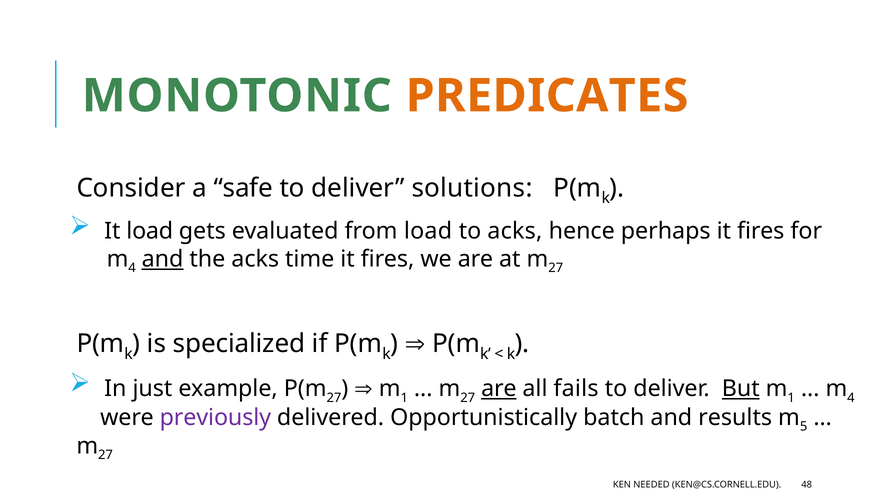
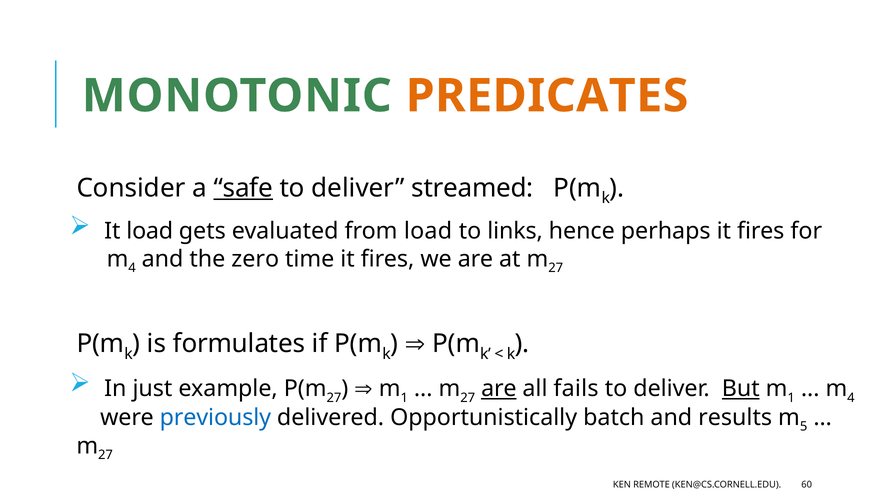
safe underline: none -> present (243, 188)
solutions: solutions -> streamed (472, 188)
to acks: acks -> links (515, 231)
and underline: present -> none (163, 259)
the acks: acks -> zero (255, 259)
specialized: specialized -> formulates (239, 344)
previously colour: purple -> blue (215, 417)
NEEDED: NEEDED -> REMOTE (652, 484)
48: 48 -> 60 (807, 484)
